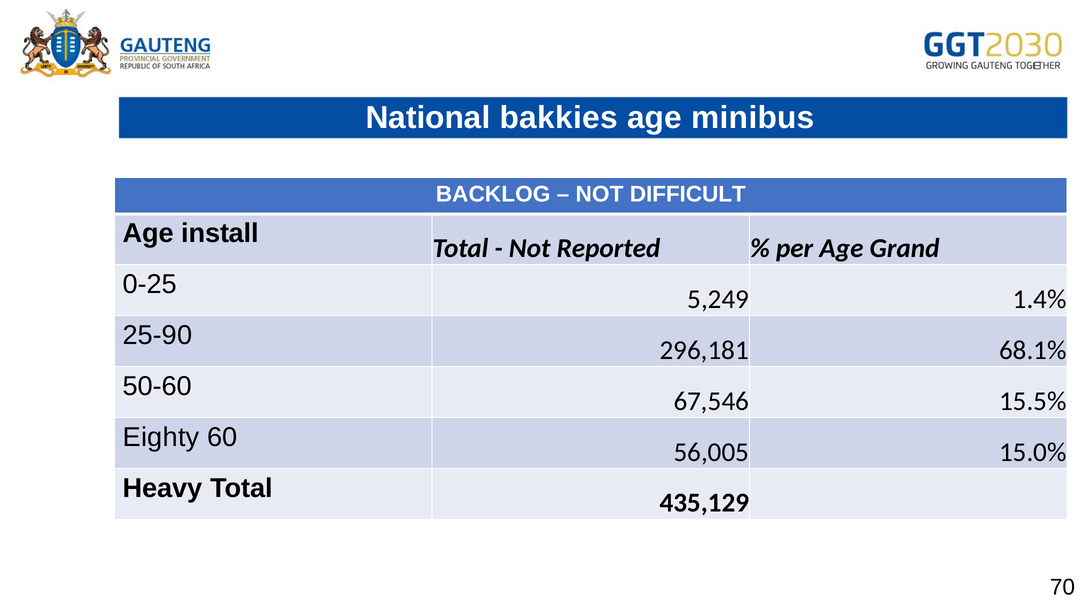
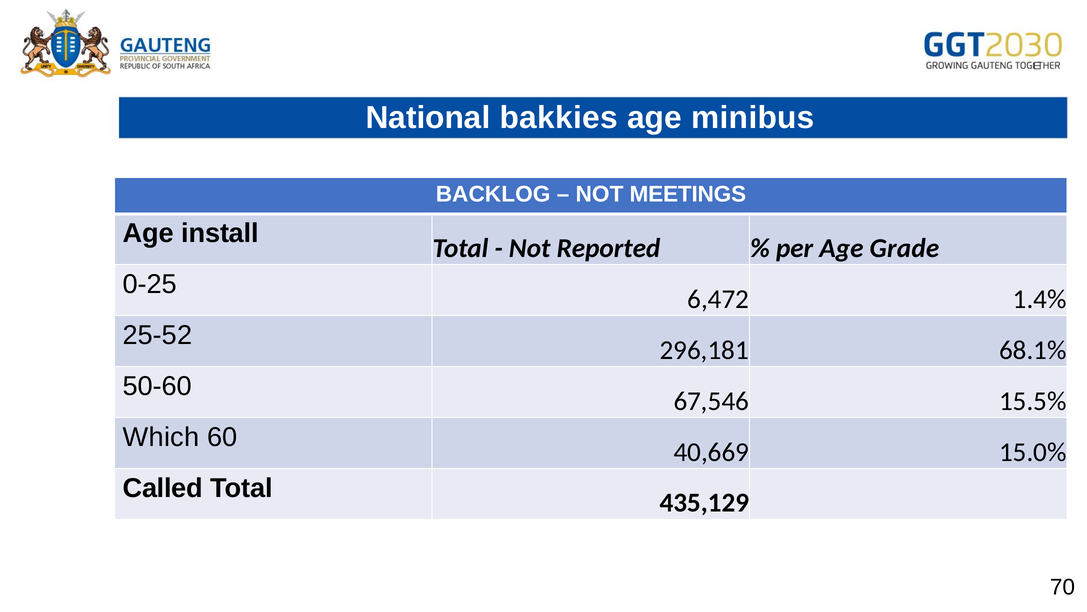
DIFFICULT: DIFFICULT -> MEETINGS (688, 194)
Grand: Grand -> Grade (904, 248)
5,249: 5,249 -> 6,472 (718, 299)
25-90: 25-90 -> 25-52 (157, 335)
Eighty: Eighty -> Which (161, 437)
56,005: 56,005 -> 40,669 (711, 452)
Heavy: Heavy -> Called (163, 488)
